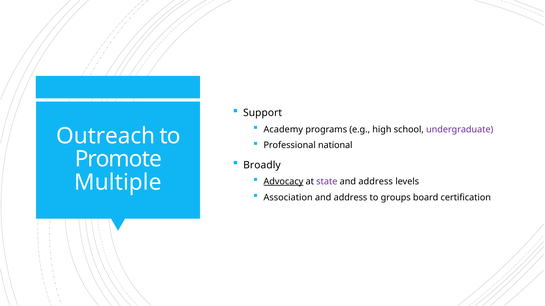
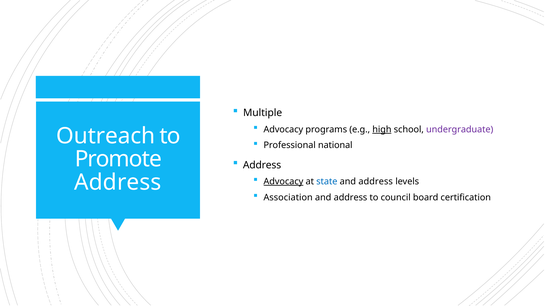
Support: Support -> Multiple (263, 113)
Academy: Academy -> Advocacy (283, 130)
high underline: none -> present (382, 130)
Broadly: Broadly -> Address (262, 165)
Multiple: Multiple -> Address (118, 183)
state colour: purple -> blue (327, 182)
groups: groups -> council (396, 198)
